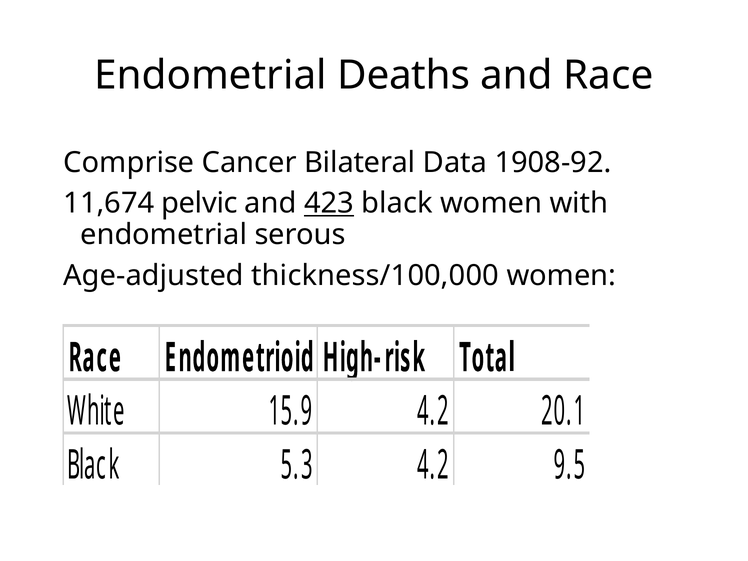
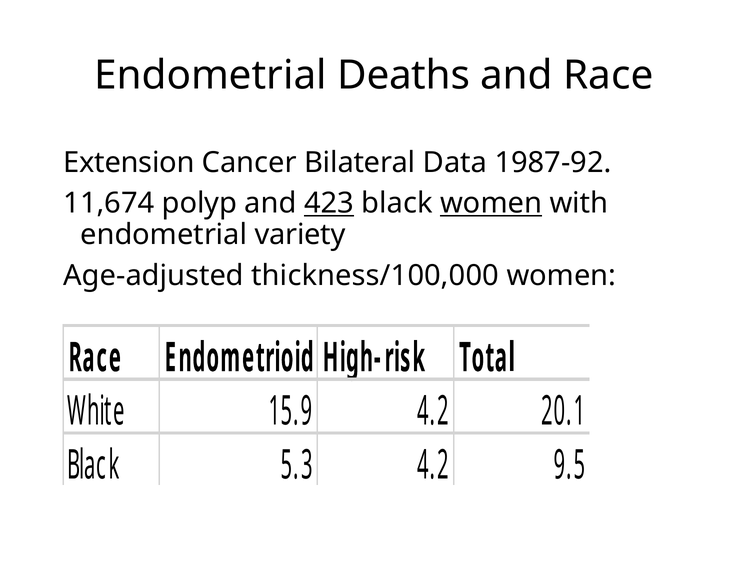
Comprise: Comprise -> Extension (129, 163)
1908-92: 1908-92 -> 1987-92 (553, 163)
pelvic: pelvic -> polyp (199, 203)
women underline: none -> present (491, 203)
serous: serous -> variety (300, 235)
